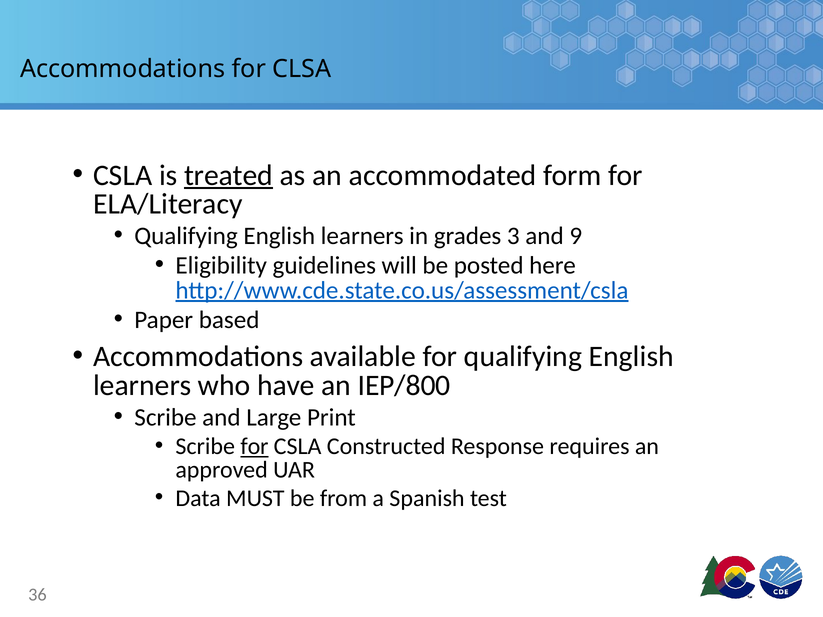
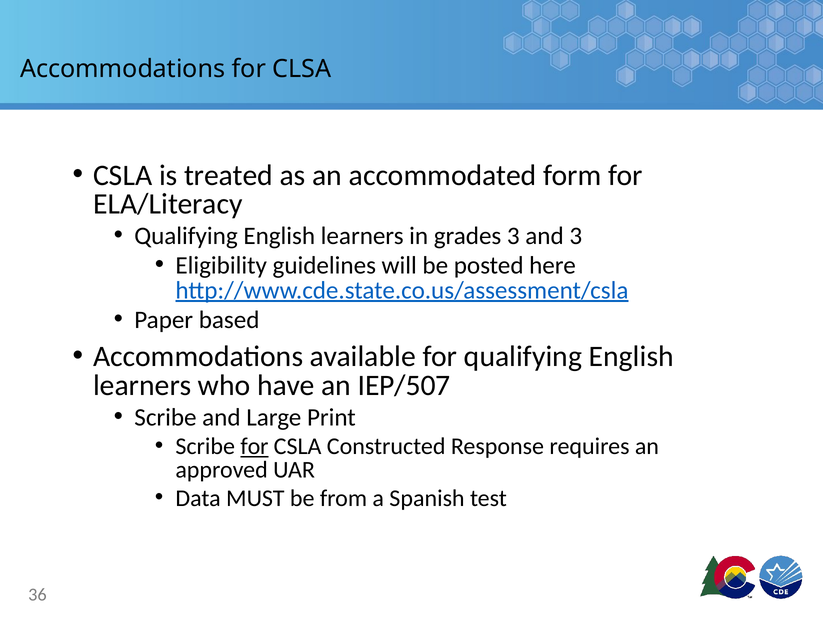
treated underline: present -> none (229, 175)
and 9: 9 -> 3 (576, 236)
IEP/800: IEP/800 -> IEP/507 (404, 386)
